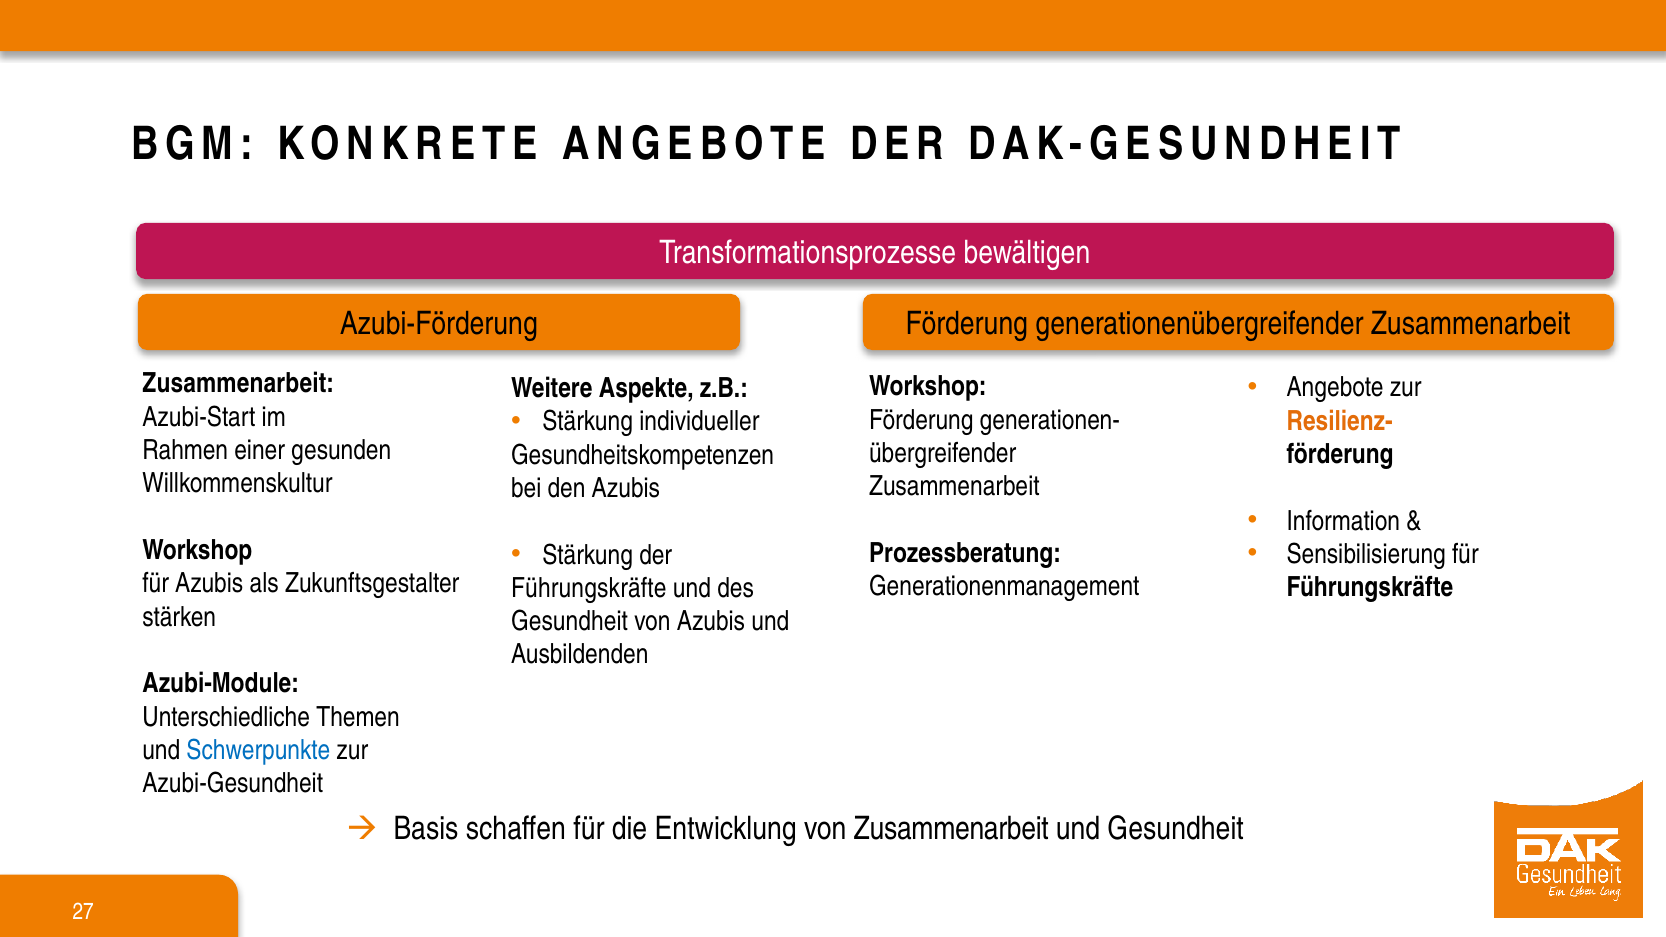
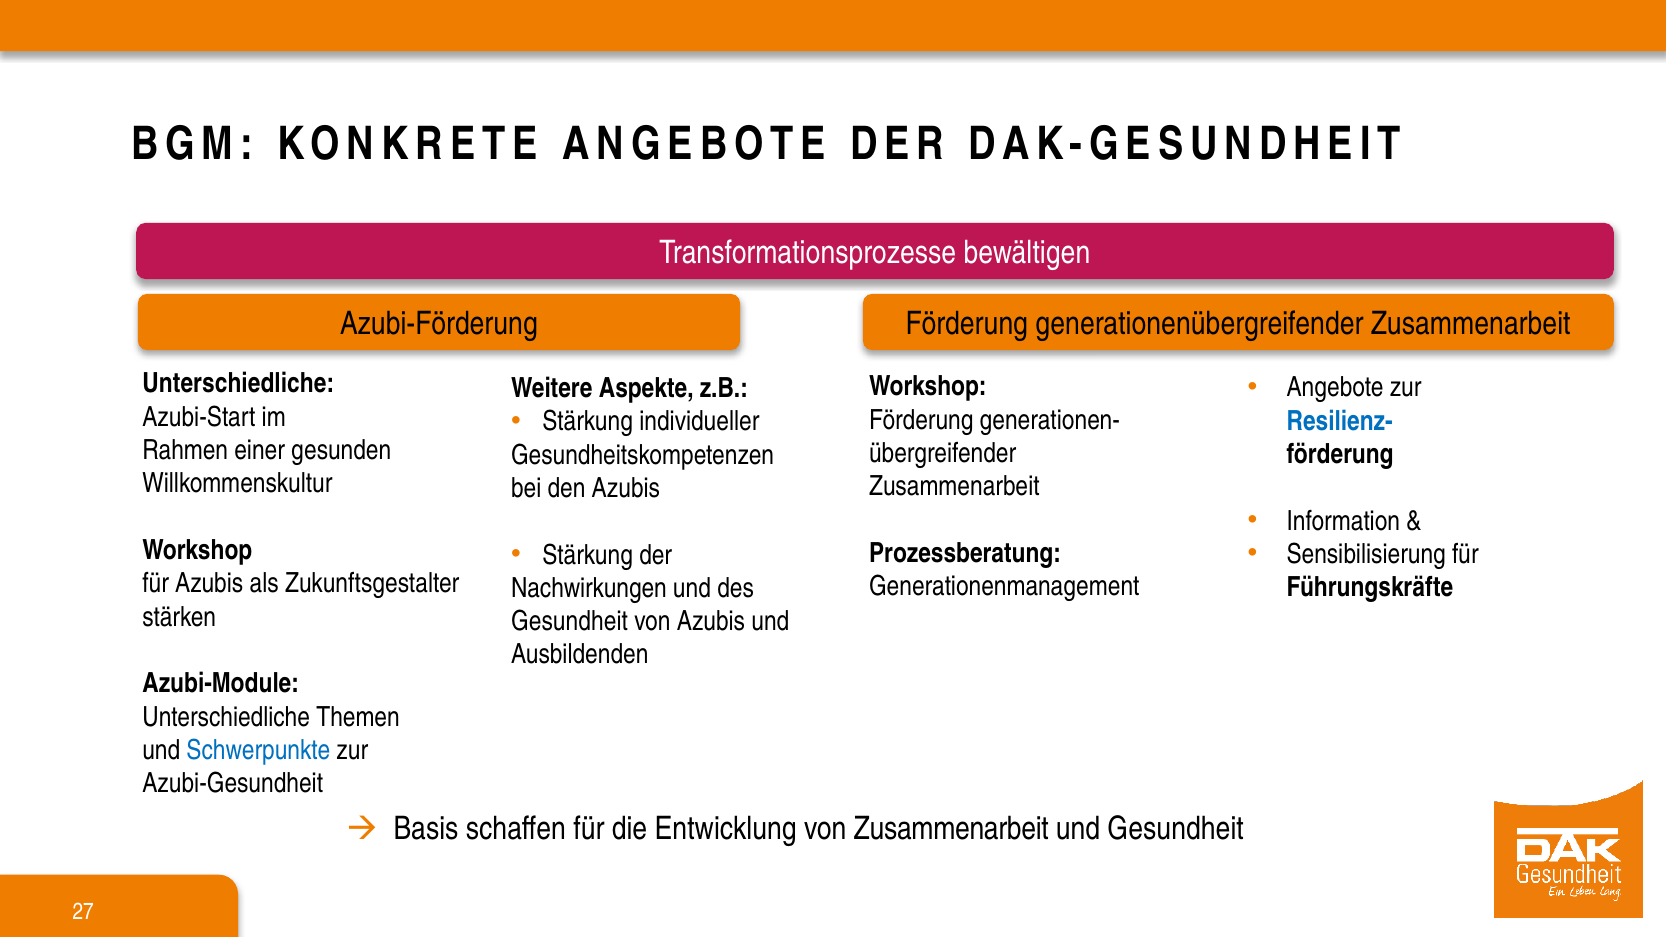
Zusammenarbeit: Zusammenarbeit -> Unterschiedliche (238, 384)
Resilienz- colour: orange -> blue (1340, 421)
Führungskräfte: Führungskräfte -> Nachwirkungen (589, 588)
